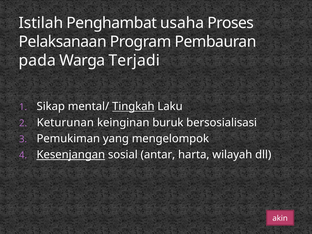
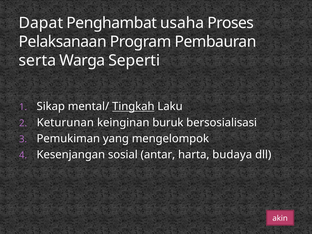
Istilah: Istilah -> Dapat (41, 23)
pada: pada -> serta (37, 61)
Terjadi: Terjadi -> Seperti (134, 61)
Kesenjangan underline: present -> none (71, 155)
wilayah: wilayah -> budaya (232, 155)
